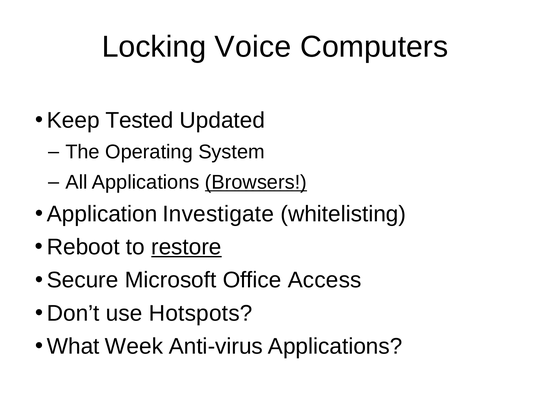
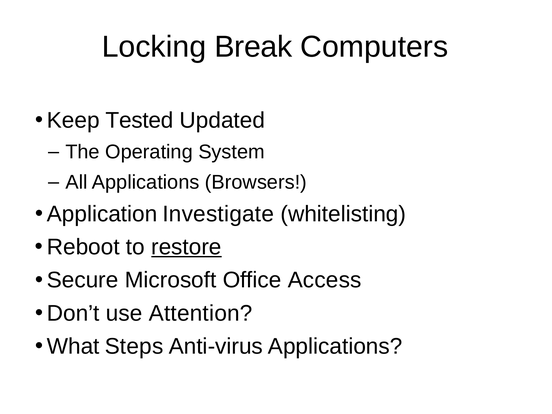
Voice: Voice -> Break (253, 47)
Browsers underline: present -> none (256, 182)
Hotspots: Hotspots -> Attention (201, 313)
Week: Week -> Steps (134, 346)
